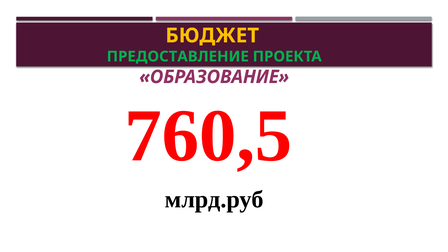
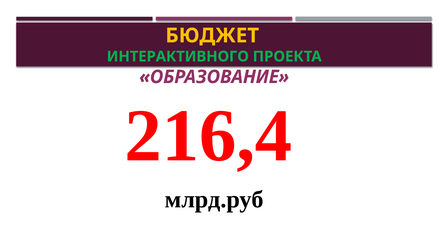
ПРЕДОСТАВЛЕНИЕ: ПРЕДОСТАВЛЕНИЕ -> ИНТЕРАКТИВНОГО (178, 56)
760,5: 760,5 -> 216,4 (208, 136)
